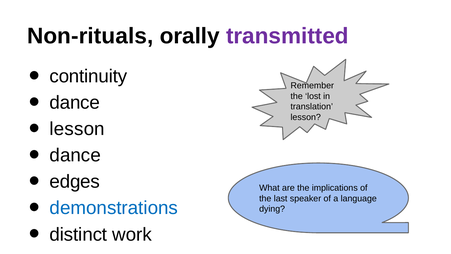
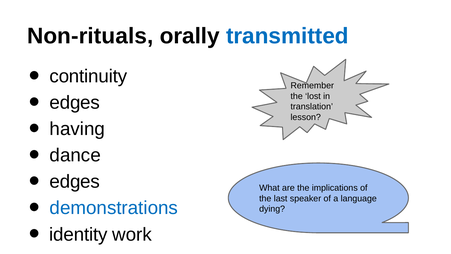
transmitted colour: purple -> blue (287, 36)
dance: dance -> edges (75, 103)
lesson: lesson -> having (77, 129)
distinct: distinct -> identity (78, 234)
